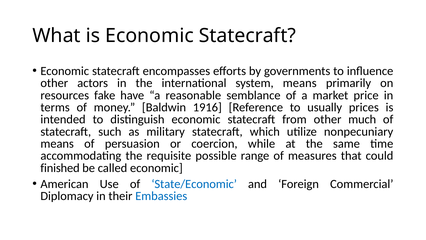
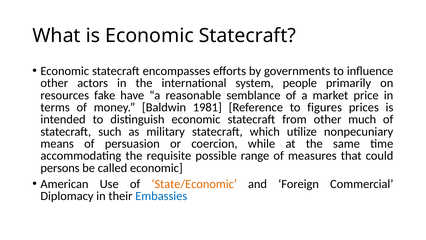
system means: means -> people (300, 83)
1916: 1916 -> 1981 (207, 107)
usually: usually -> figures (325, 107)
finished: finished -> persons (60, 168)
State/Economic colour: blue -> orange (194, 184)
